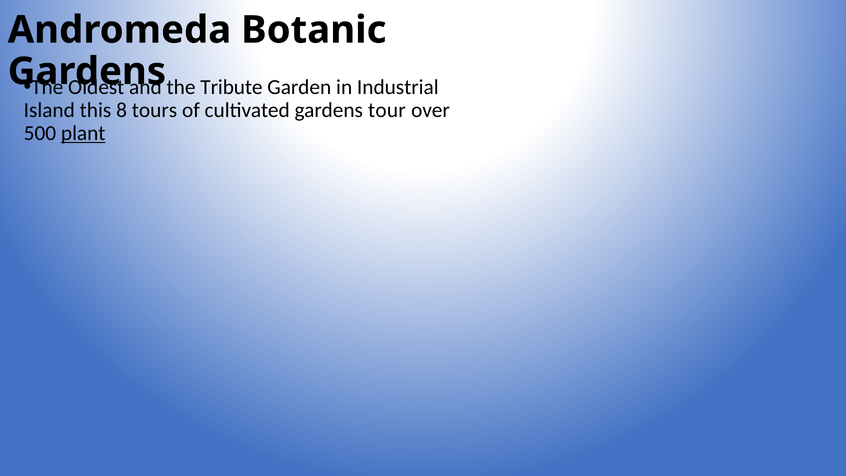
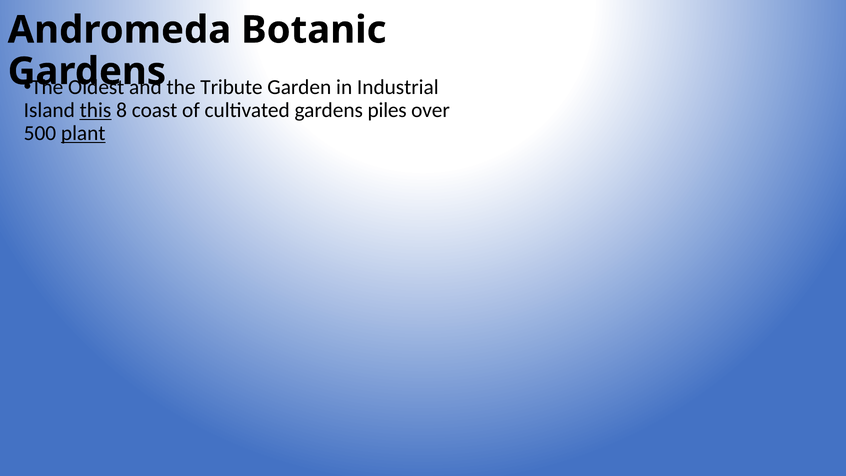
this underline: none -> present (95, 110)
tours: tours -> coast (155, 110)
tour: tour -> piles (387, 110)
